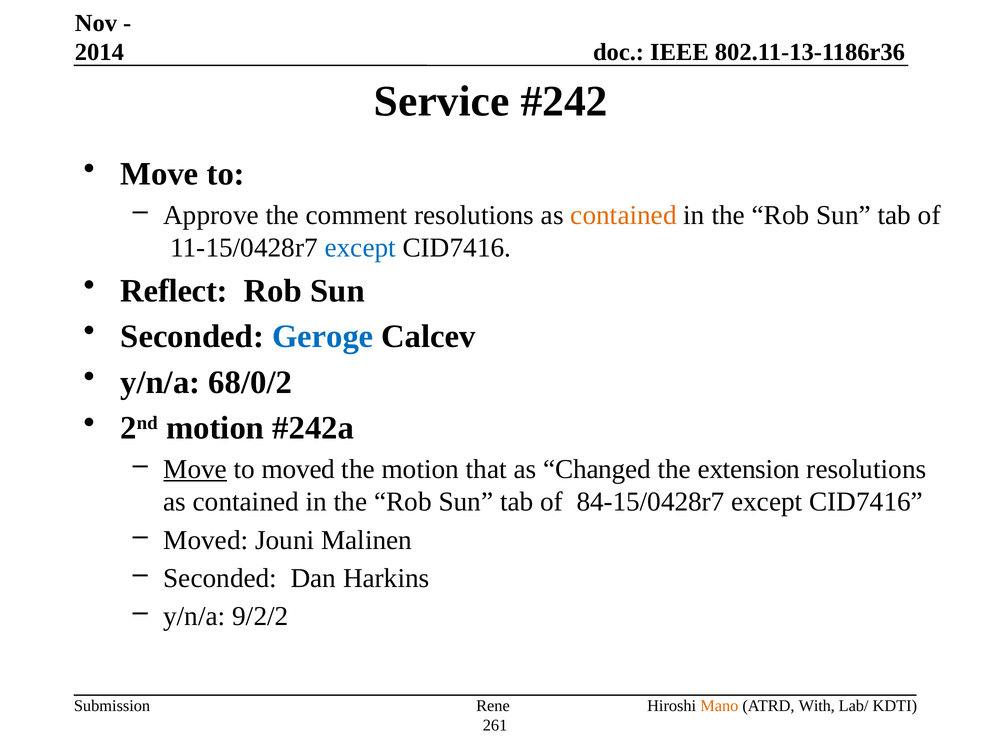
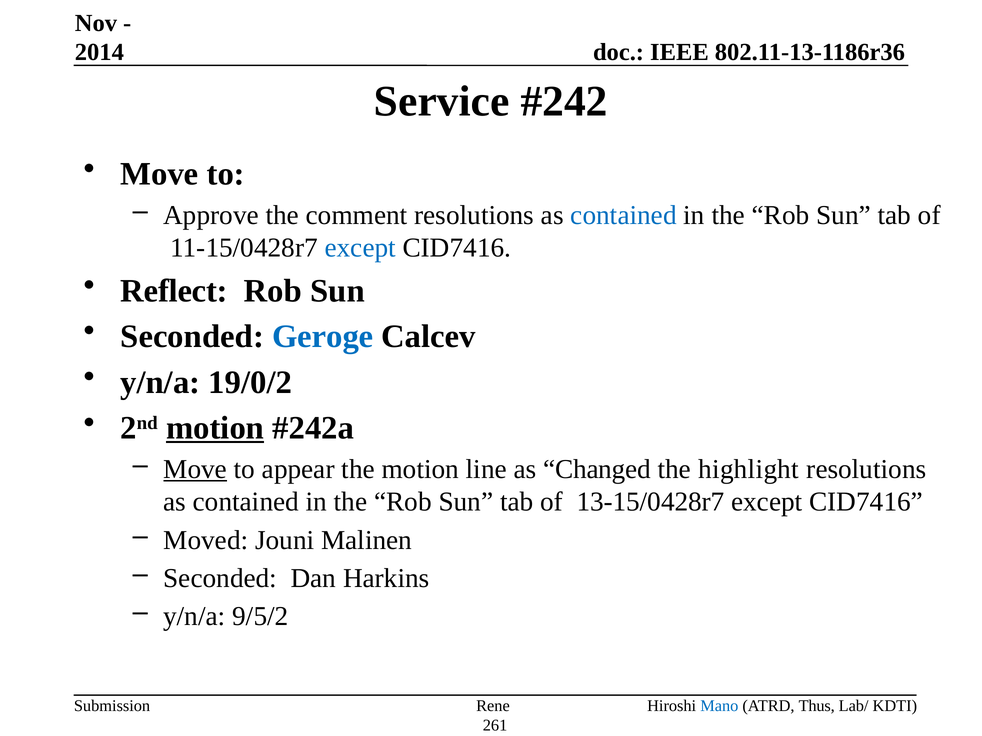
contained colour: orange -> blue (624, 215)
68/0/2: 68/0/2 -> 19/0/2 (250, 383)
motion underline: none -> present (215, 428)
to moved: moved -> appear (298, 469)
that: that -> line (486, 469)
extension: extension -> highlight (749, 469)
84-15/0428r7: 84-15/0428r7 -> 13-15/0428r7 (651, 502)
9/2/2: 9/2/2 -> 9/5/2 (260, 617)
Mano colour: orange -> blue (719, 706)
With: With -> Thus (817, 706)
